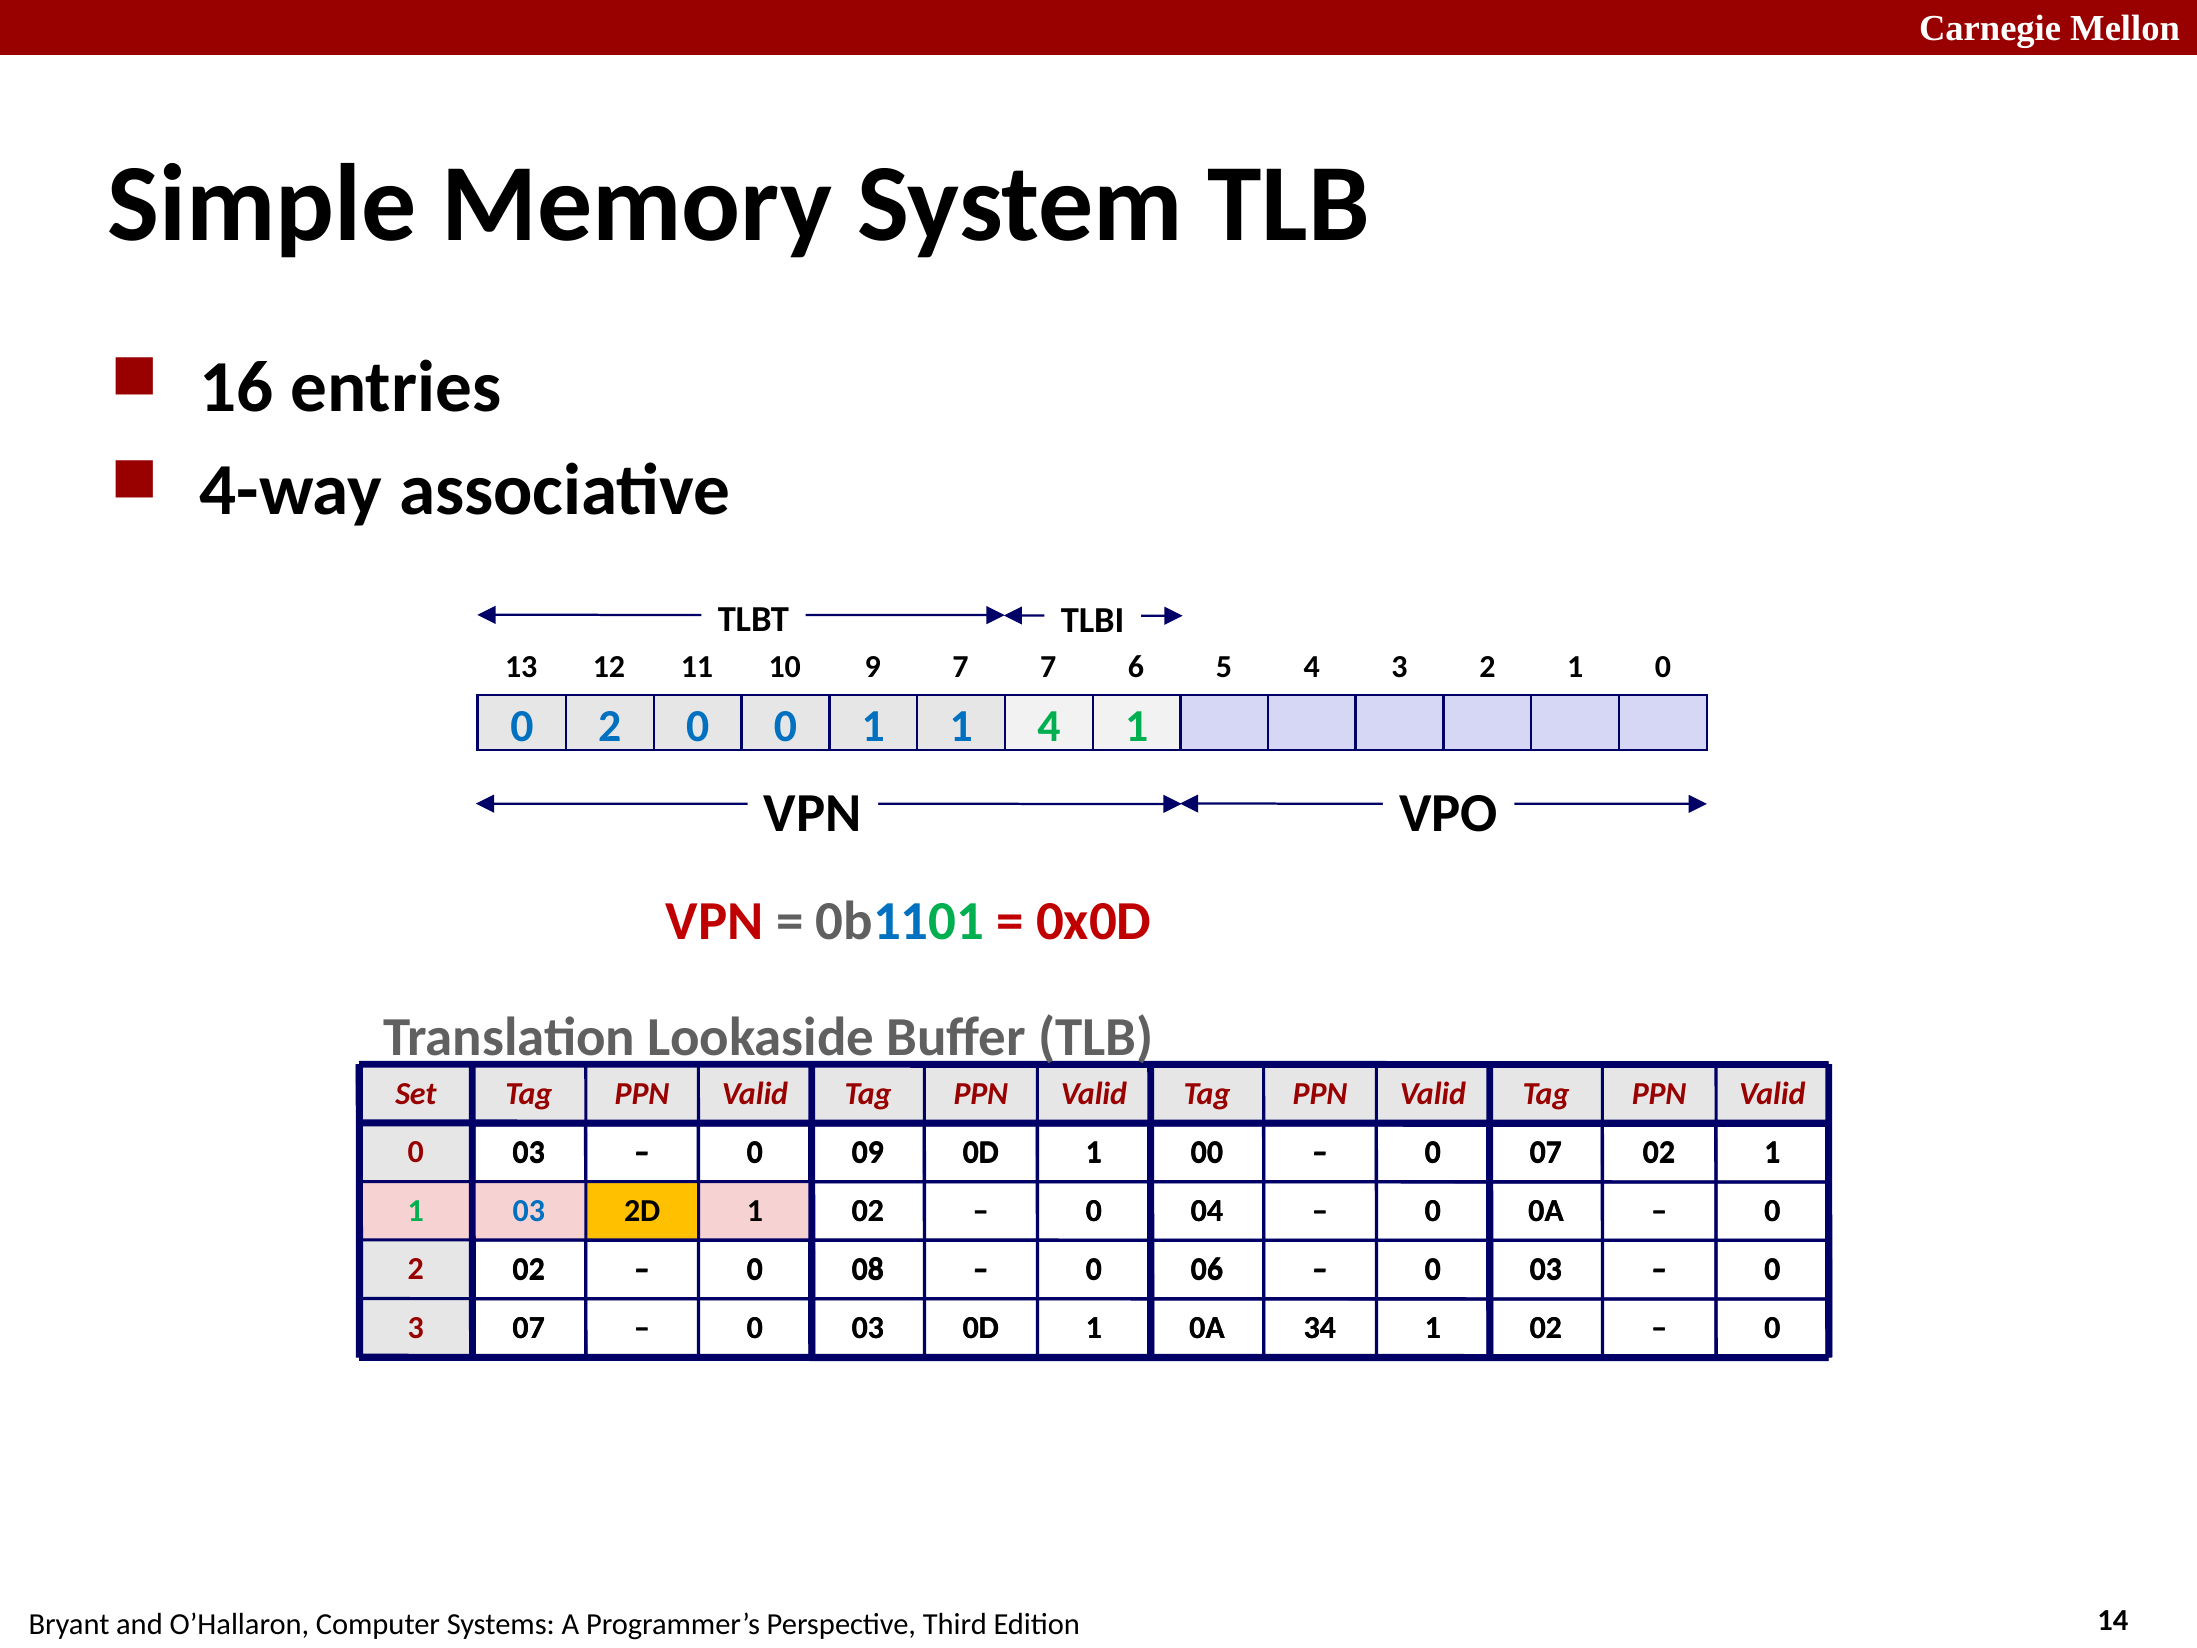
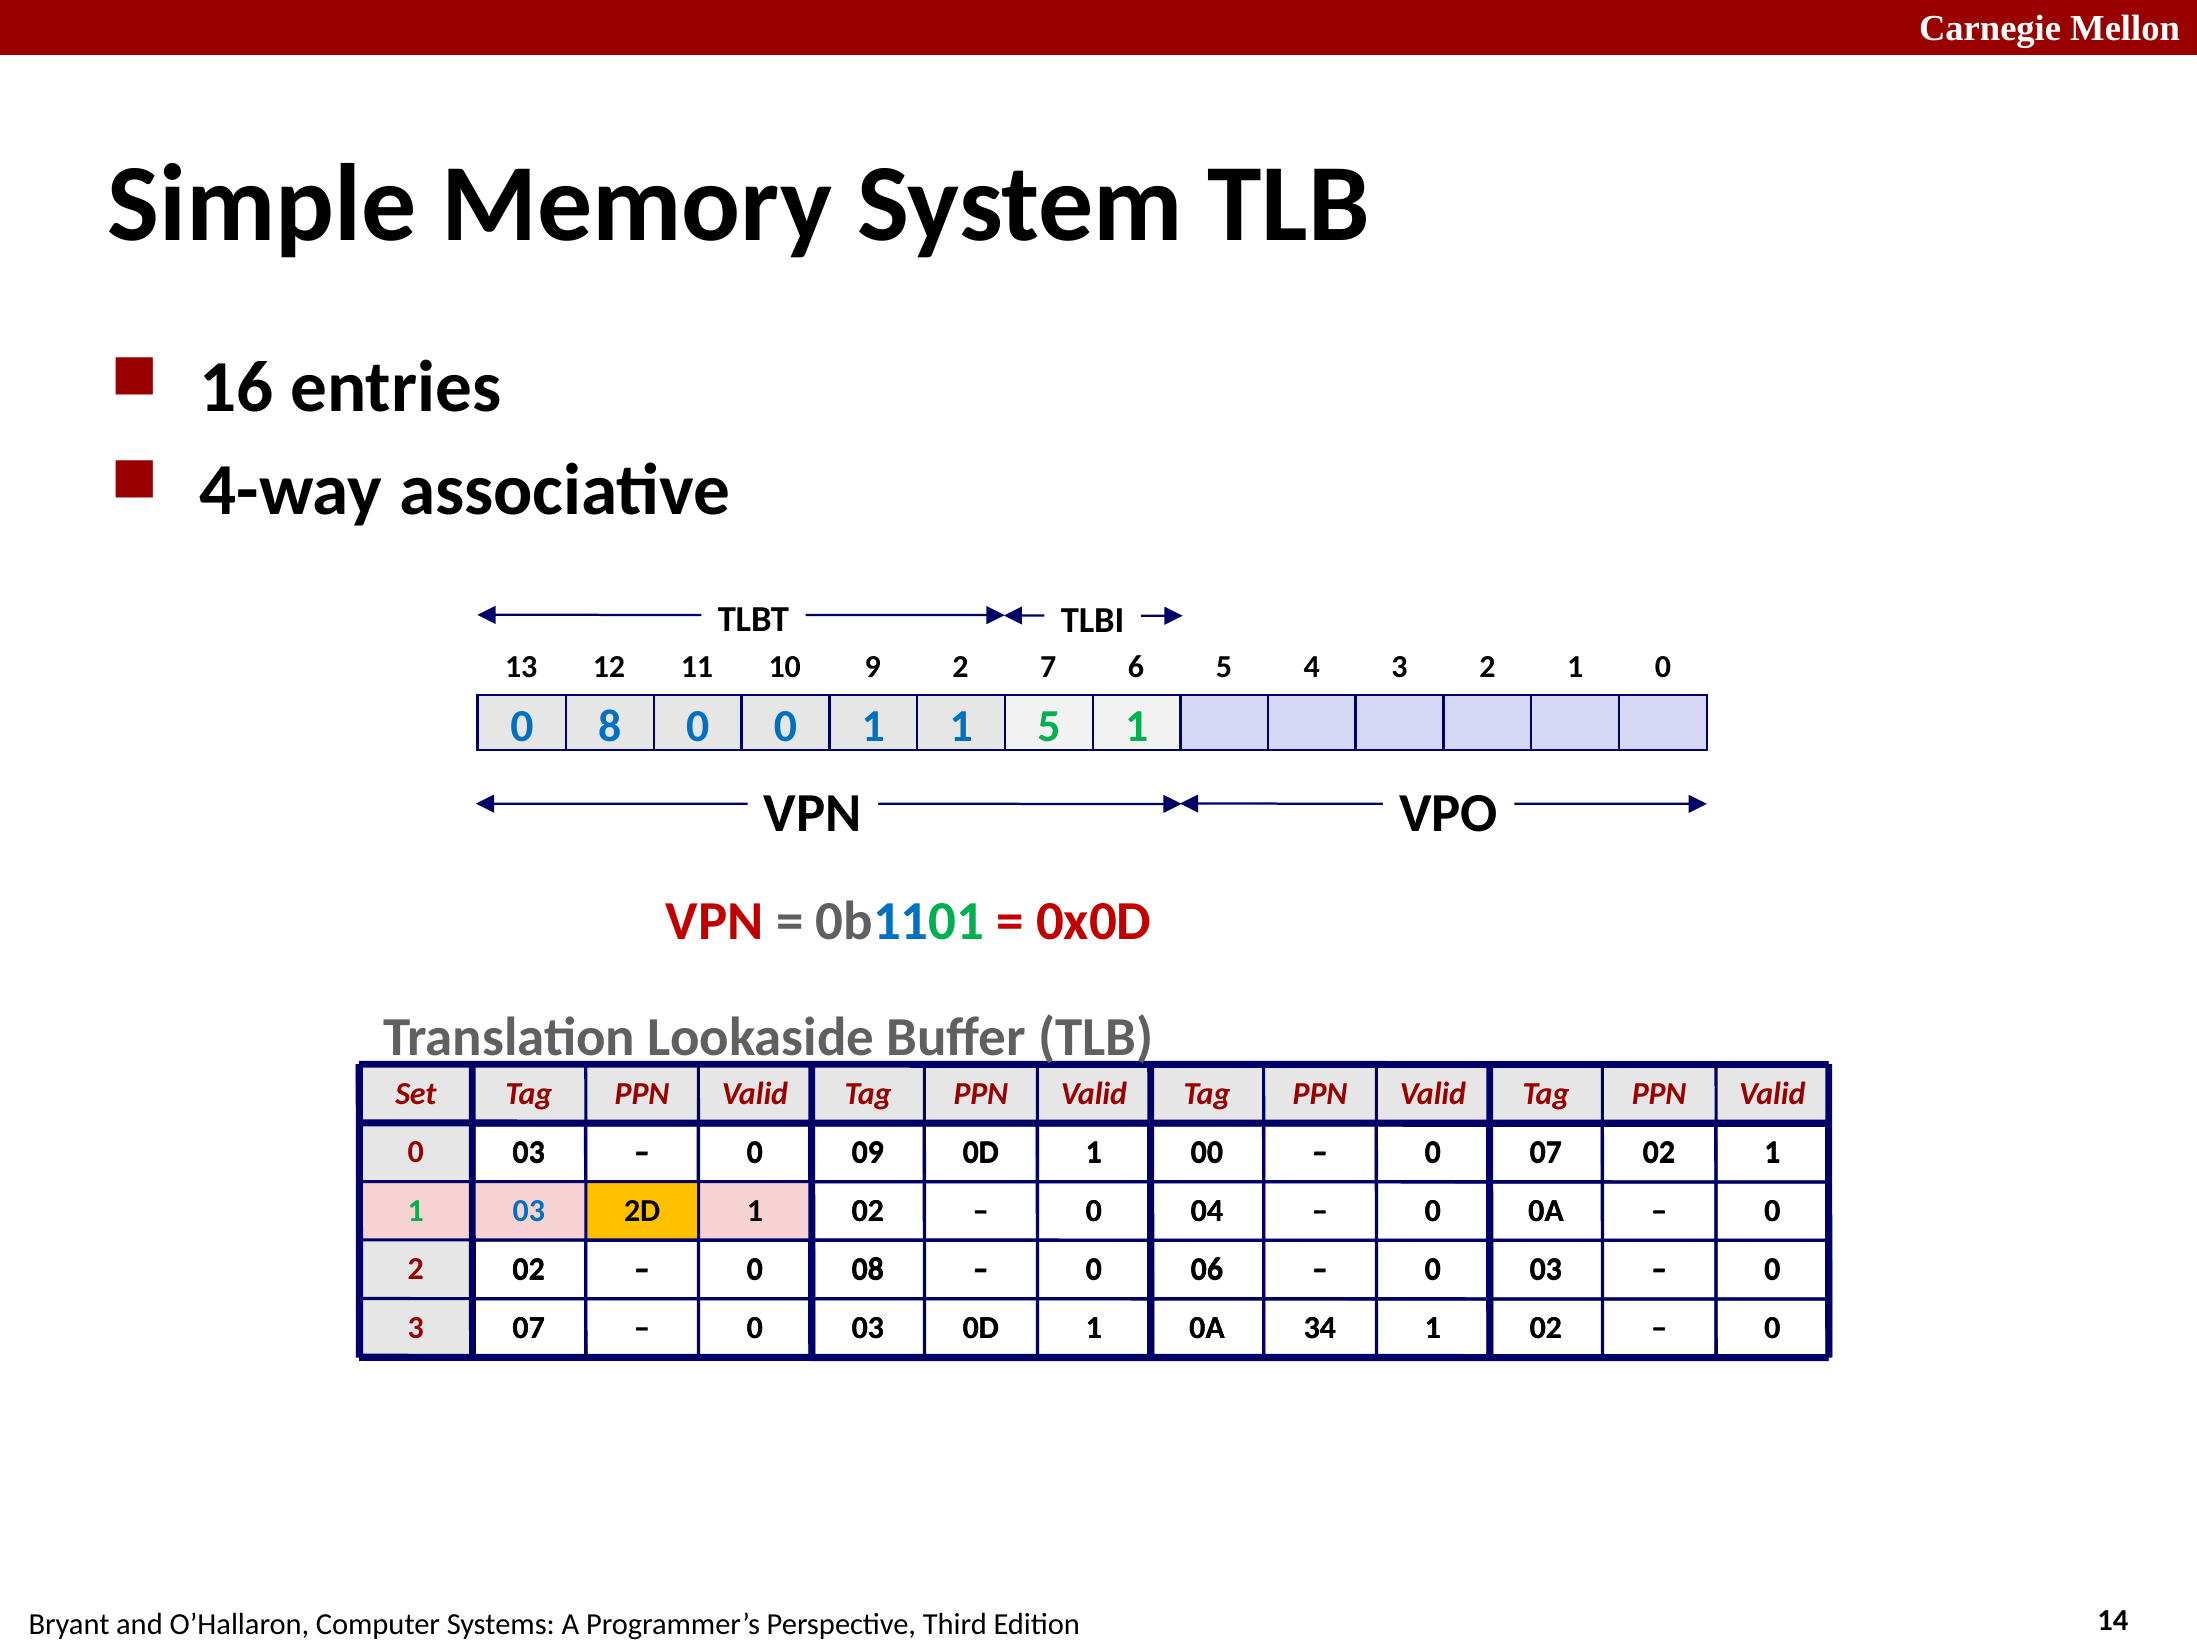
9 7: 7 -> 2 (961, 667)
0 2: 2 -> 8 (610, 726)
1 4: 4 -> 5 (1049, 726)
